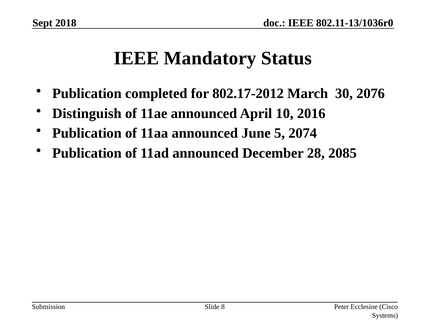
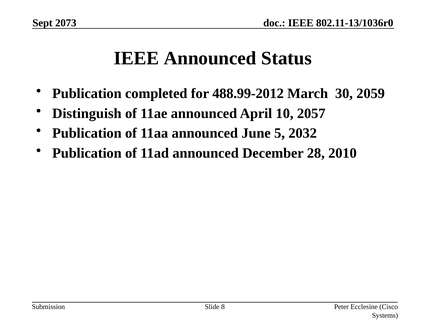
2018: 2018 -> 2073 (66, 23)
IEEE Mandatory: Mandatory -> Announced (210, 58)
802.17-2012: 802.17-2012 -> 488.99-2012 (248, 93)
2076: 2076 -> 2059 (371, 93)
2016: 2016 -> 2057 (311, 113)
2074: 2074 -> 2032 (303, 133)
2085: 2085 -> 2010 (342, 153)
